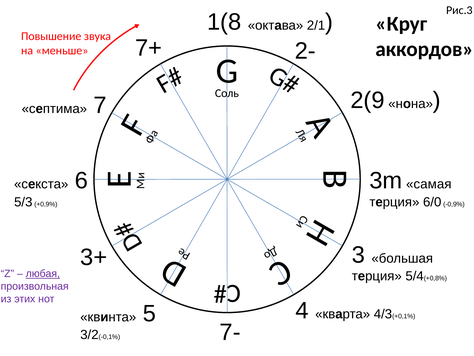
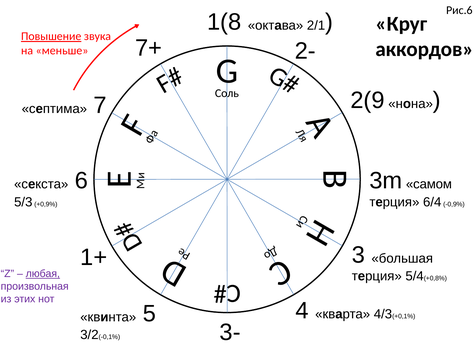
Рис.3: Рис.3 -> Рис.6 (459, 10)
Повышение underline: none -> present (51, 36)
самая: самая -> самом (429, 184)
6/0: 6/0 -> 6/4 (432, 202)
3+: 3+ -> 1+ (94, 257)
7-: 7- -> 3- (230, 332)
